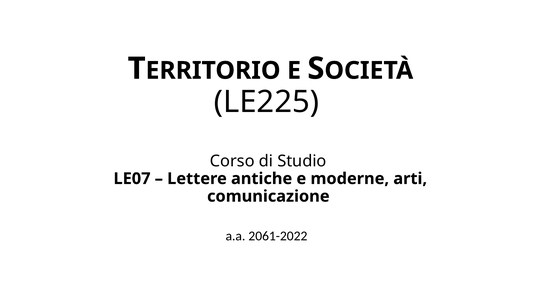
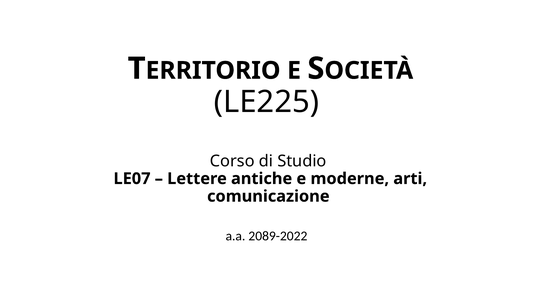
2061-2022: 2061-2022 -> 2089-2022 (278, 236)
